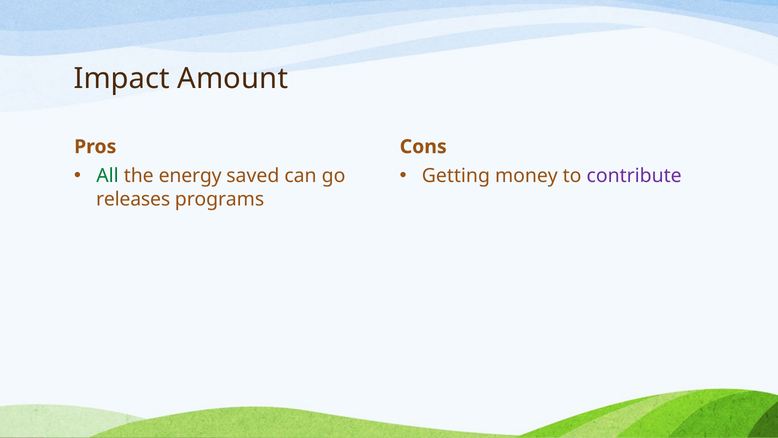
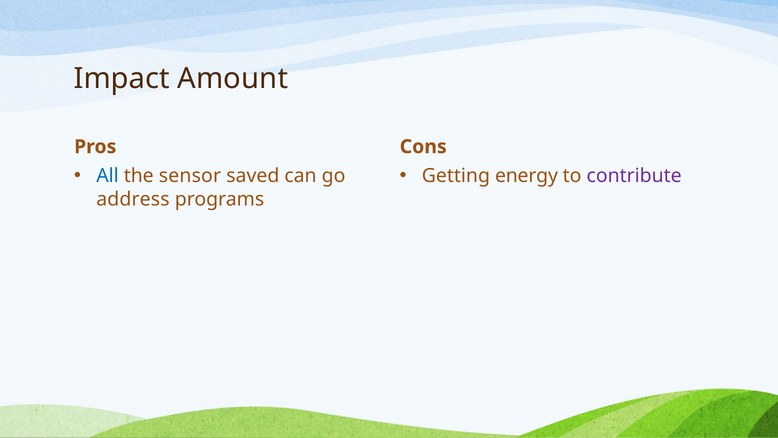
All colour: green -> blue (107, 176)
energy: energy -> sensor (190, 176)
money: money -> energy (526, 176)
releases: releases -> address (133, 199)
